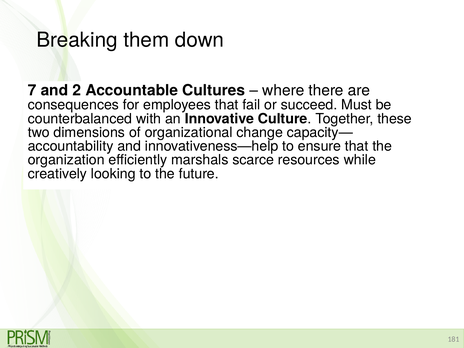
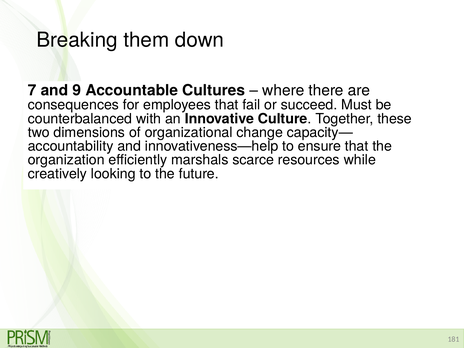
2: 2 -> 9 (77, 90)
